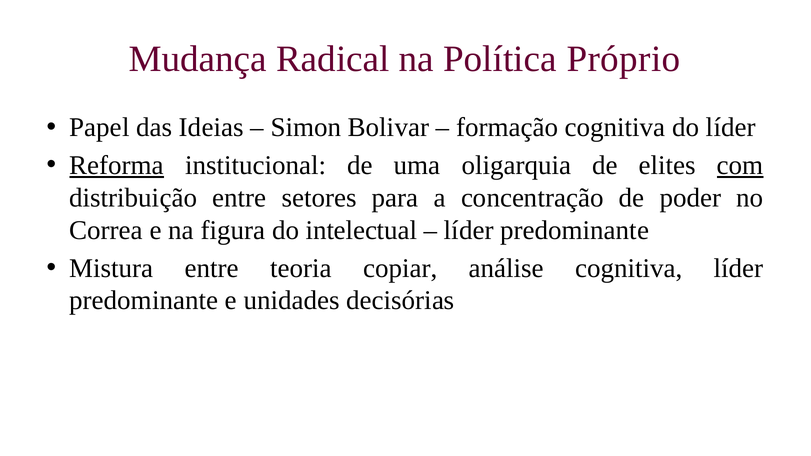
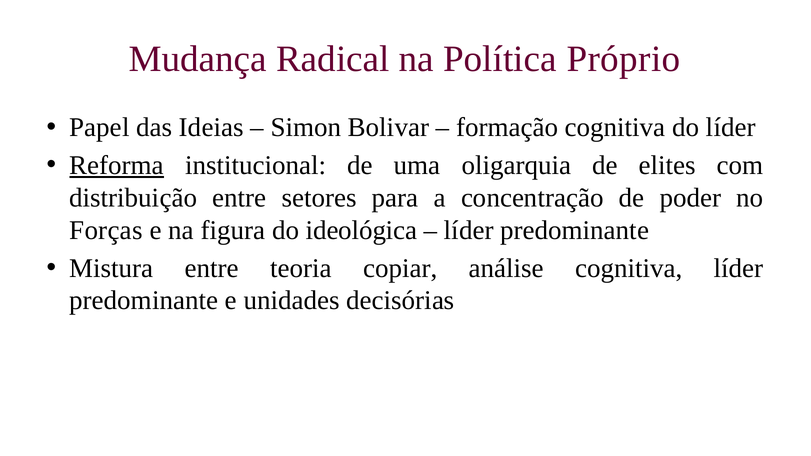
com underline: present -> none (740, 165)
Correa: Correa -> Forças (106, 230)
intelectual: intelectual -> ideológica (361, 230)
